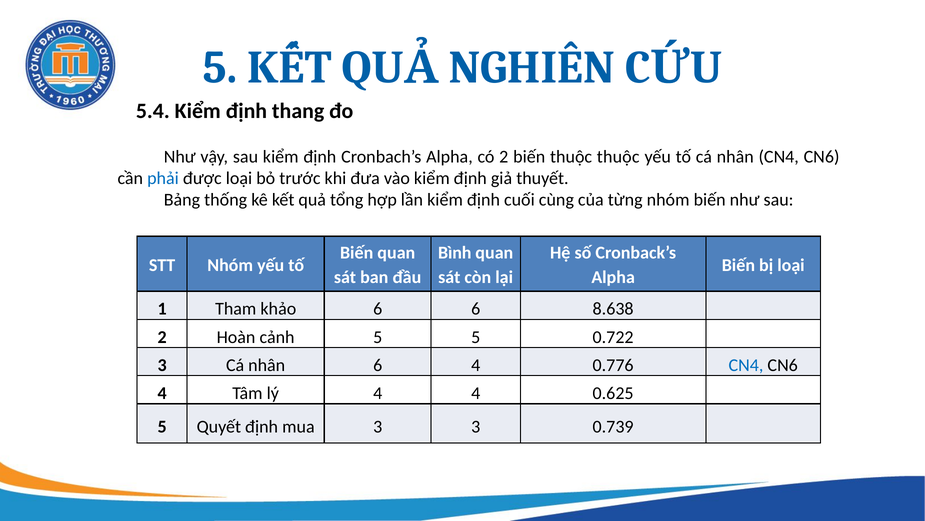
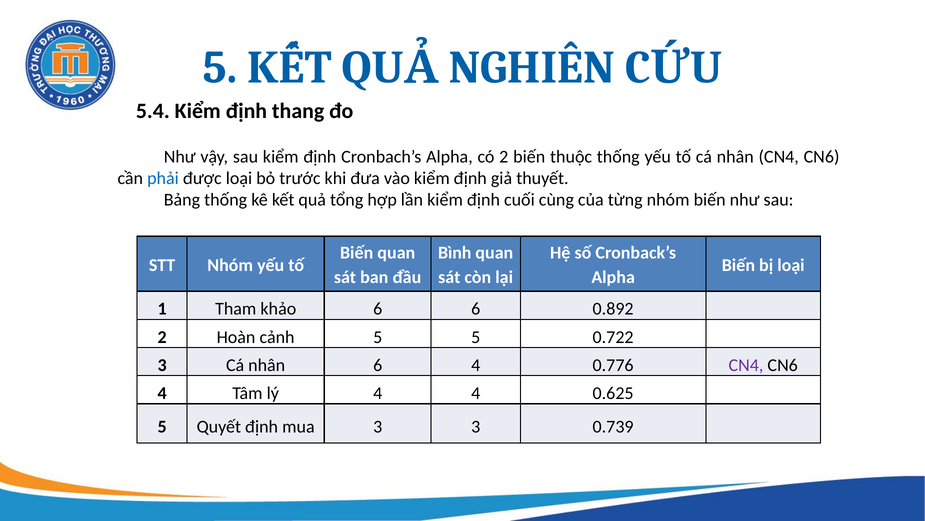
thuộc thuộc: thuộc -> thống (618, 157)
8.638: 8.638 -> 0.892 (613, 309)
CN4 colour: blue -> purple (746, 365)
